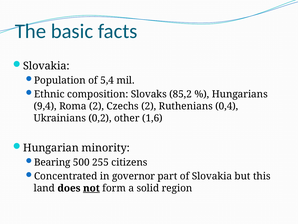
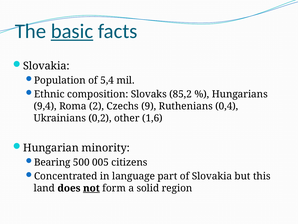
basic underline: none -> present (72, 31)
Czechs 2: 2 -> 9 (149, 106)
255: 255 -> 005 (100, 162)
governor: governor -> language (134, 176)
